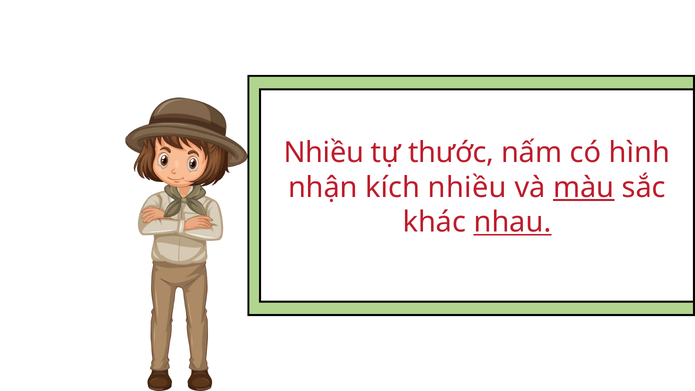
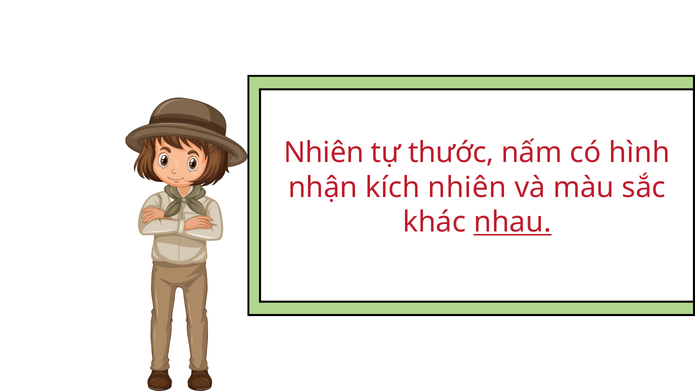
Nhiều: Nhiều -> Nhiên (324, 153)
kích nhiều: nhiều -> nhiên (467, 188)
màu underline: present -> none (584, 188)
